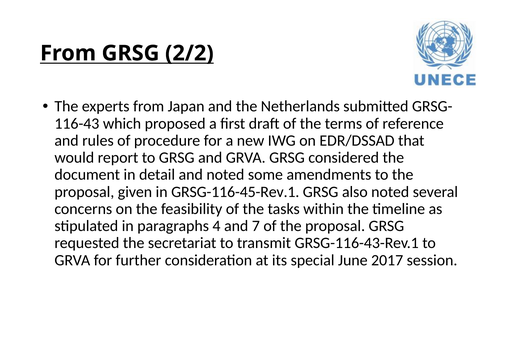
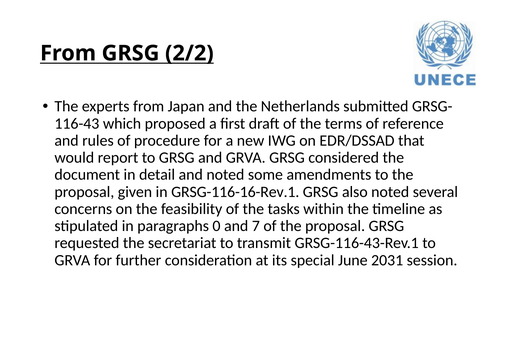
GRSG-116-45-Rev.1: GRSG-116-45-Rev.1 -> GRSG-116-16-Rev.1 (235, 192)
4: 4 -> 0 (216, 226)
2017: 2017 -> 2031 (387, 260)
